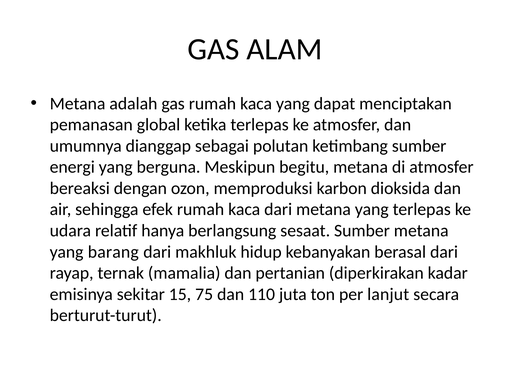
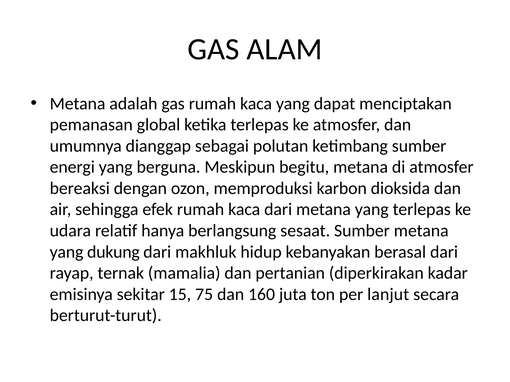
barang: barang -> dukung (113, 252)
110: 110 -> 160 (262, 295)
